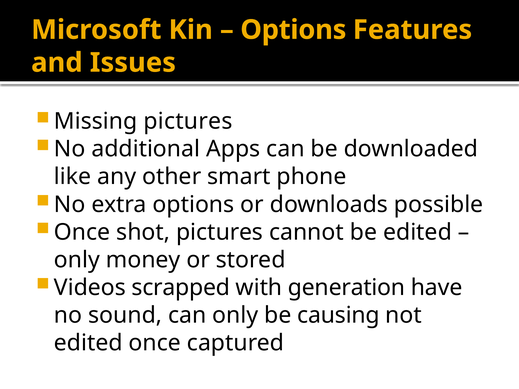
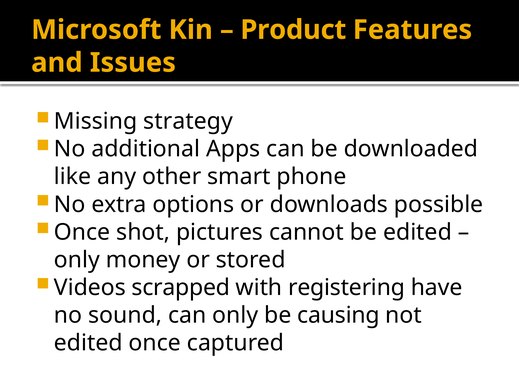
Options: Options -> Product (293, 30)
Missing pictures: pictures -> strategy (188, 121)
generation: generation -> registering (347, 288)
